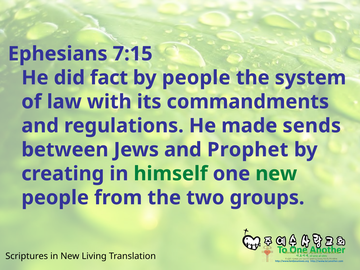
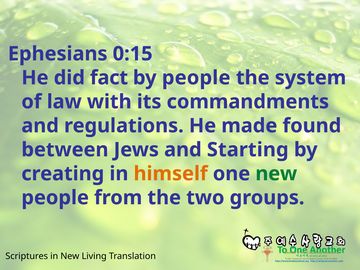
7:15: 7:15 -> 0:15 (133, 54)
sends: sends -> found (312, 126)
Prophet: Prophet -> Starting (248, 150)
himself colour: green -> orange (171, 174)
